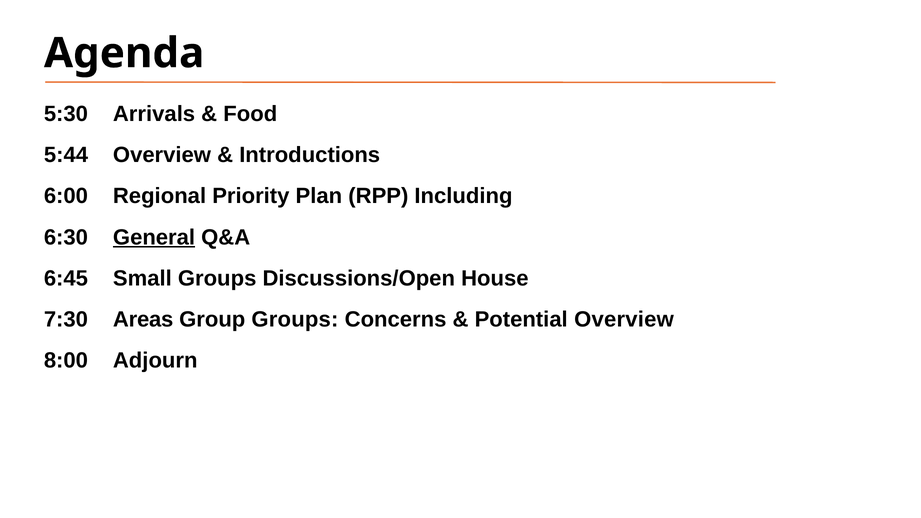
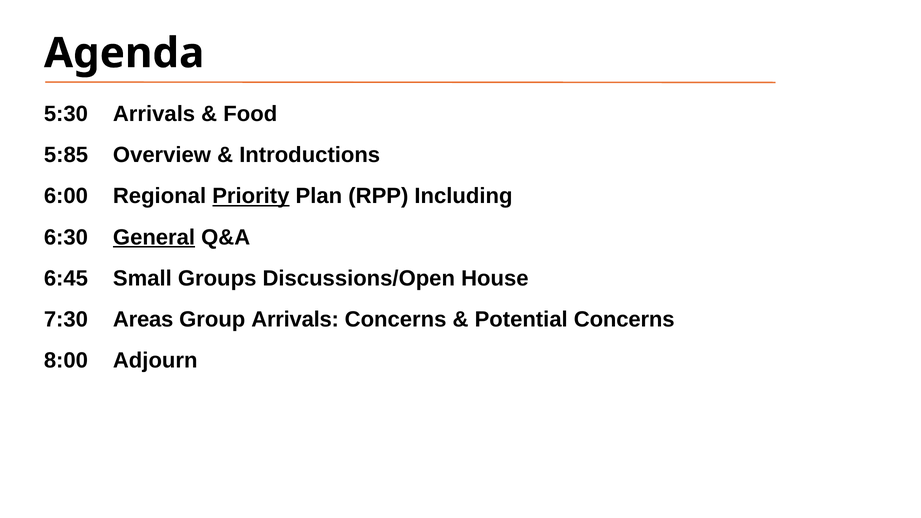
5:44: 5:44 -> 5:85 (66, 155)
Priority underline: none -> present (251, 196)
Group Groups: Groups -> Arrivals (295, 319)
Potential Overview: Overview -> Concerns (624, 319)
